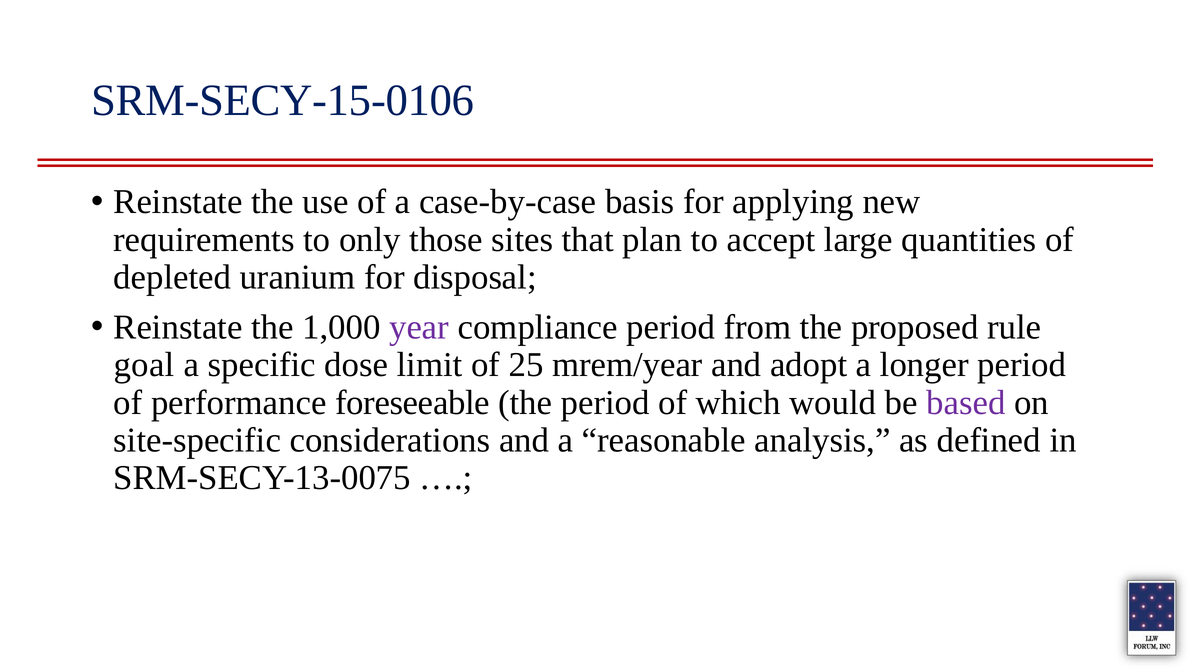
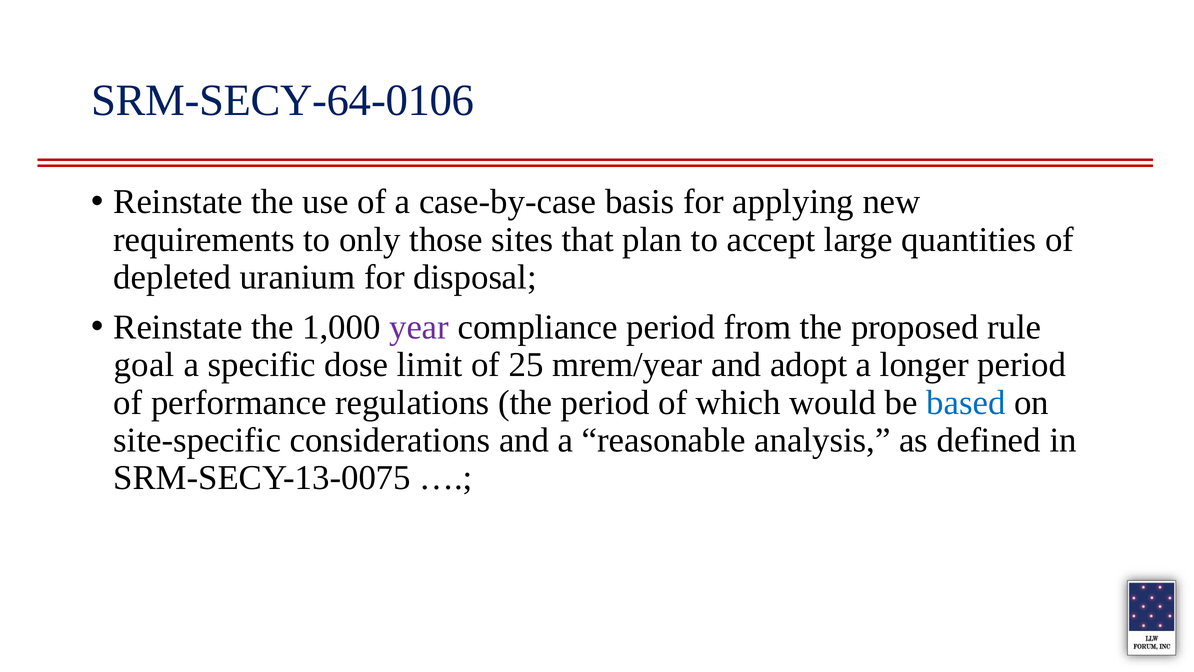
SRM-SECY-15-0106: SRM-SECY-15-0106 -> SRM-SECY-64-0106 (283, 100)
foreseeable: foreseeable -> regulations (412, 402)
based colour: purple -> blue (966, 402)
